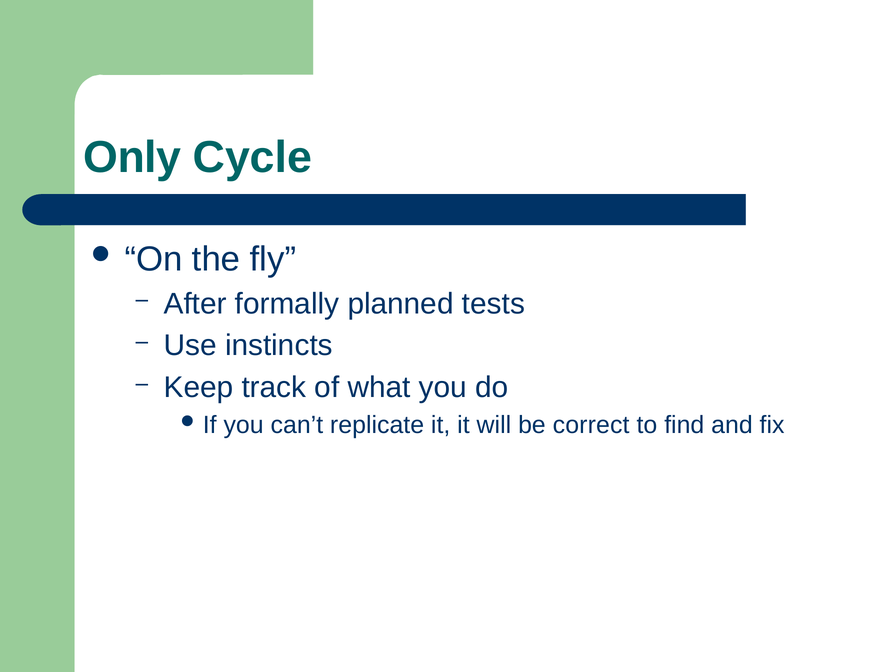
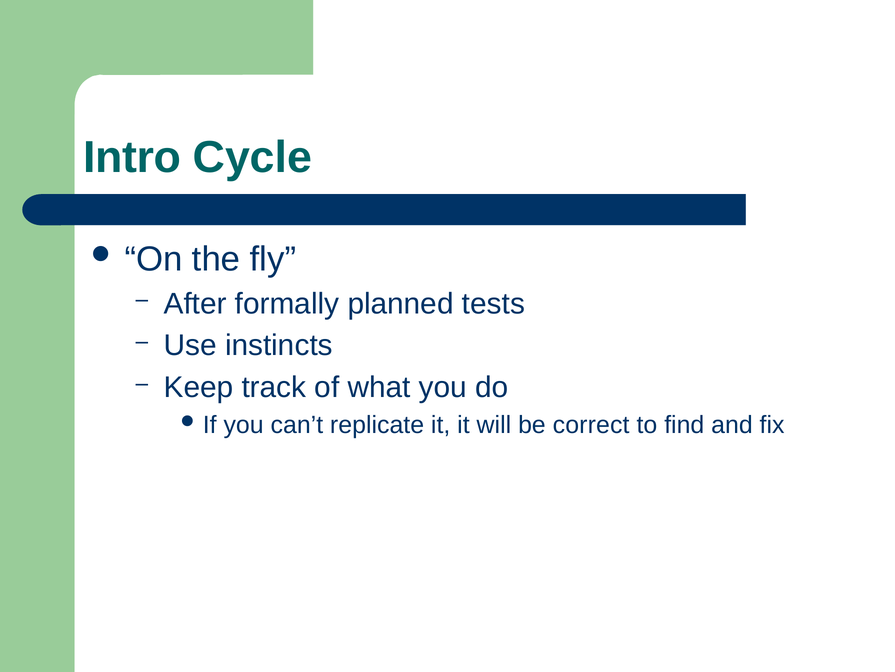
Only: Only -> Intro (132, 158)
